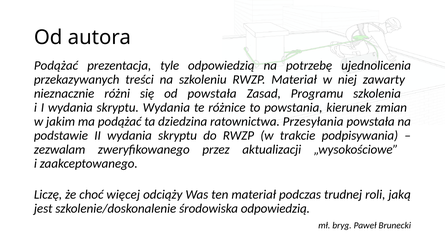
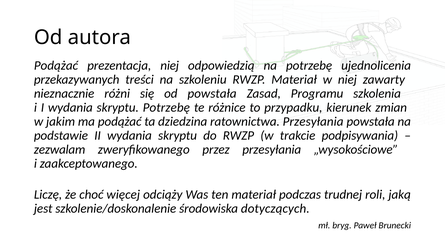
prezentacja tyle: tyle -> niej (170, 66)
skryptu Wydania: Wydania -> Potrzebę (166, 108)
powstania: powstania -> przypadku (293, 108)
przez aktualizacji: aktualizacji -> przesyłania (272, 150)
środowiska odpowiedzią: odpowiedzią -> dotyczących (275, 209)
